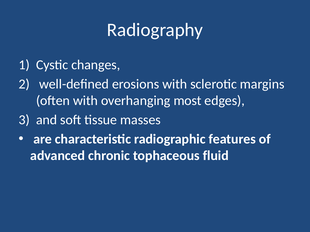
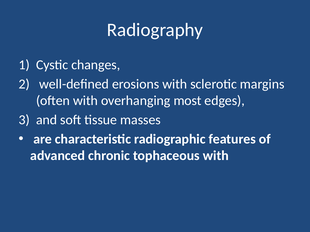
tophaceous fluid: fluid -> with (216, 156)
